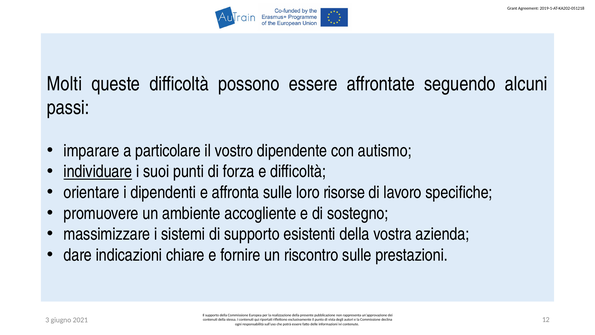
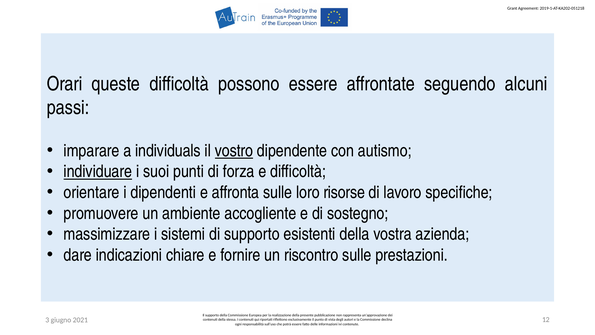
Molti: Molti -> Orari (65, 84)
particolare: particolare -> individuals (168, 151)
vostro underline: none -> present (234, 151)
